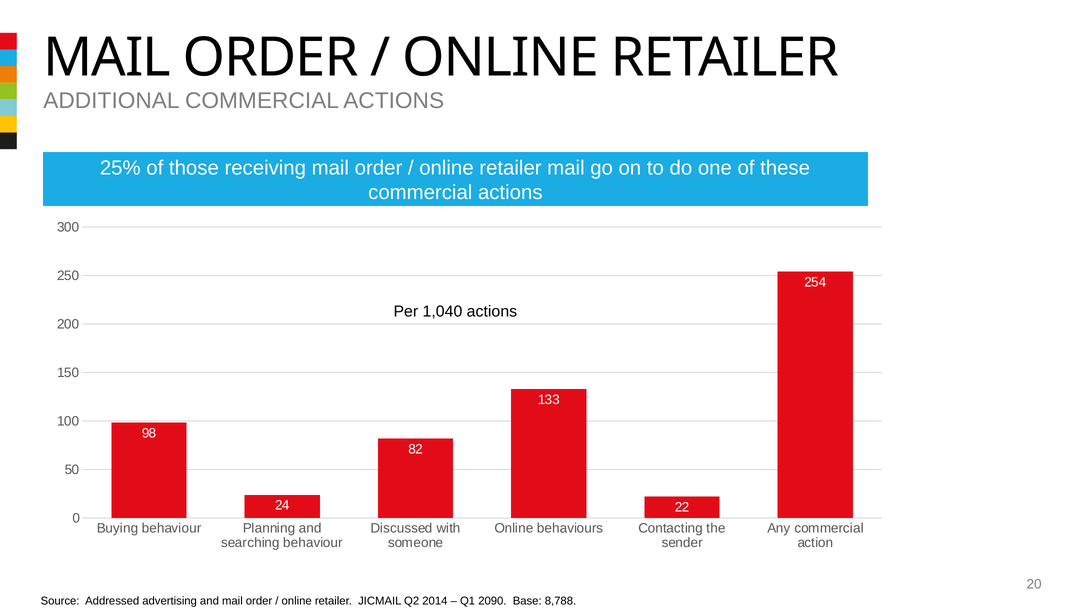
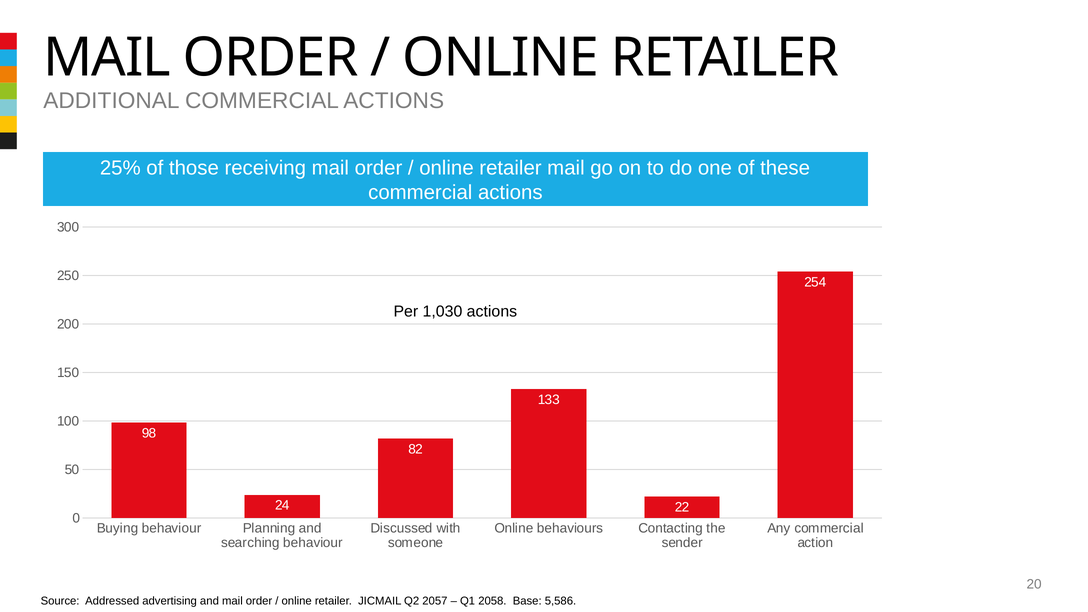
1,040: 1,040 -> 1,030 (442, 312)
2014: 2014 -> 2057 (435, 601)
2090: 2090 -> 2058 (492, 601)
8,788: 8,788 -> 5,586 (560, 601)
